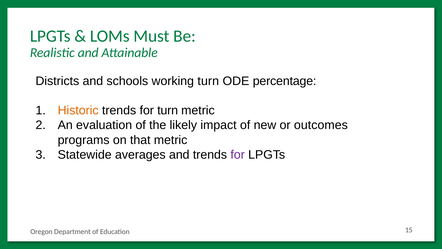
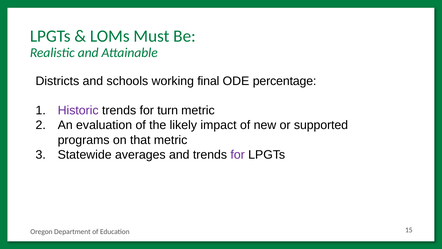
working turn: turn -> final (208, 81)
Historic colour: orange -> purple (78, 110)
outcomes: outcomes -> supported (321, 125)
